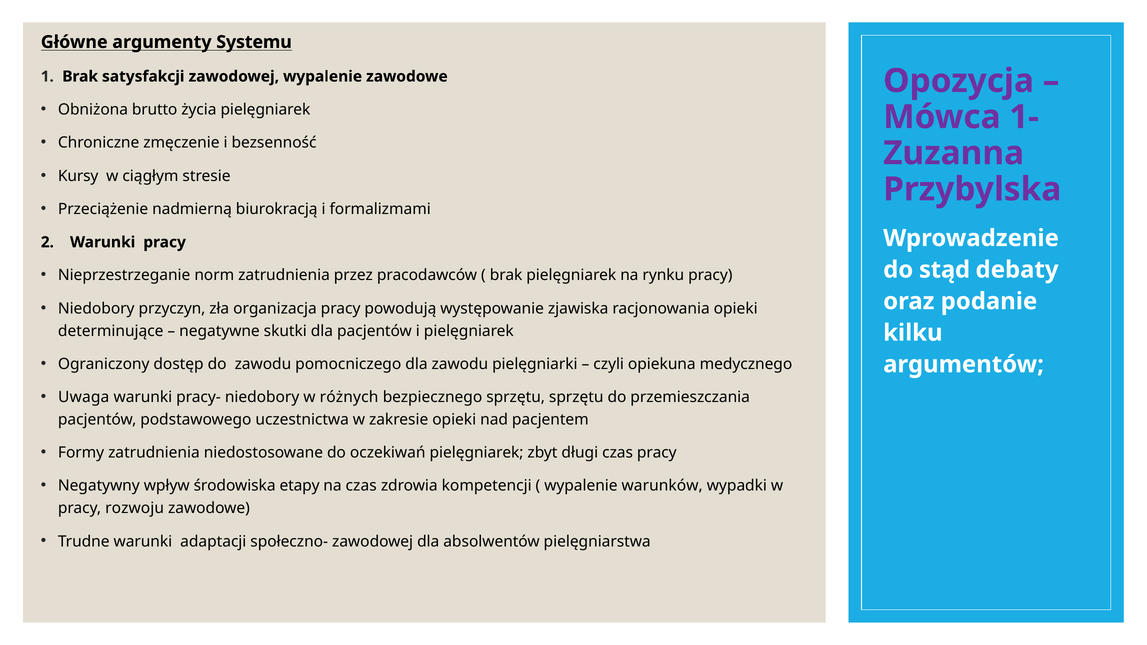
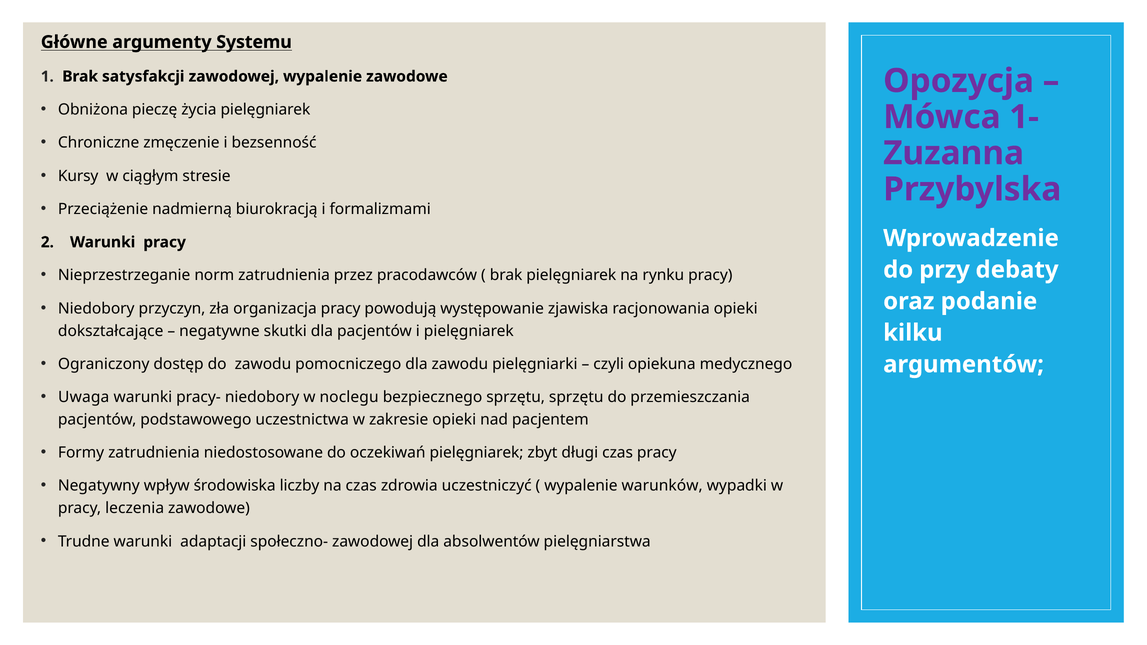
brutto: brutto -> pieczę (155, 110)
stąd: stąd -> przy (945, 270)
determinujące: determinujące -> dokształcające (111, 331)
różnych: różnych -> noclegu (349, 397)
etapy: etapy -> liczby (300, 486)
kompetencji: kompetencji -> uczestniczyć (487, 486)
rozwoju: rozwoju -> leczenia (135, 508)
